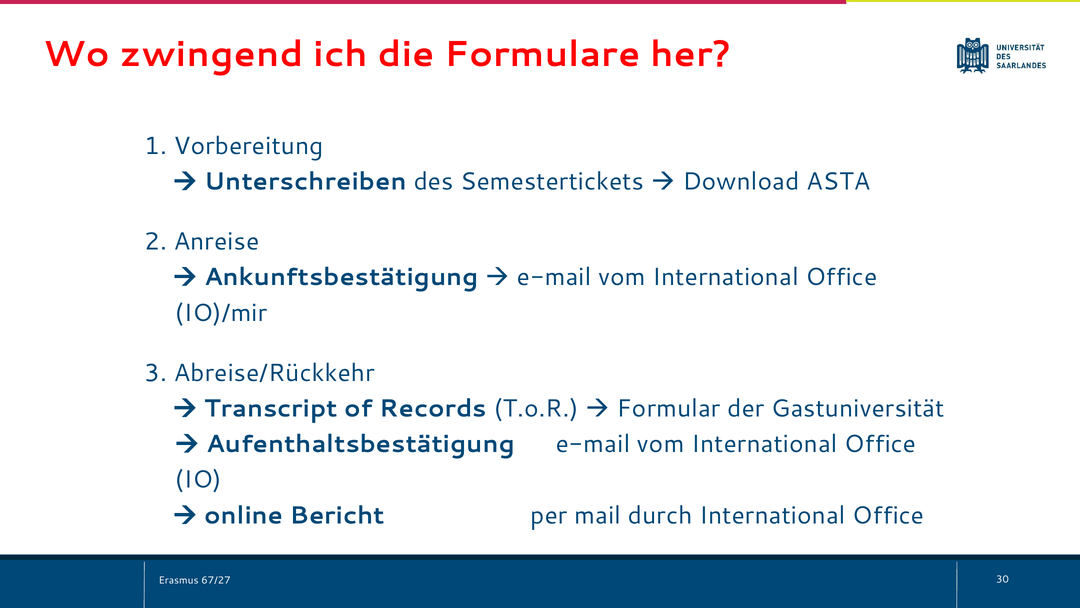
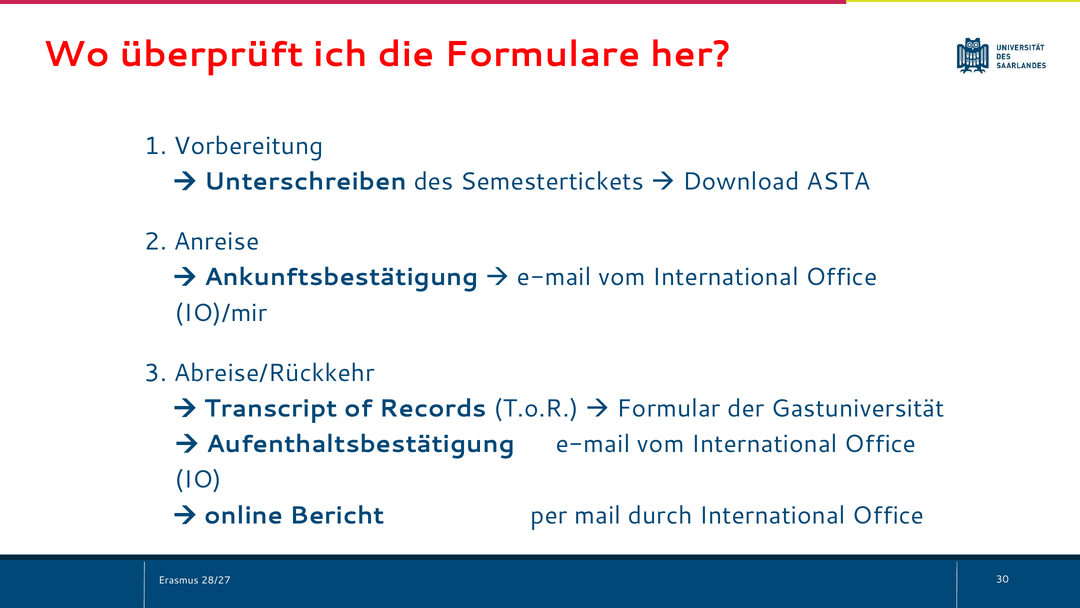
zwingend: zwingend -> überprüft (212, 54)
67/27: 67/27 -> 28/27 (216, 580)
